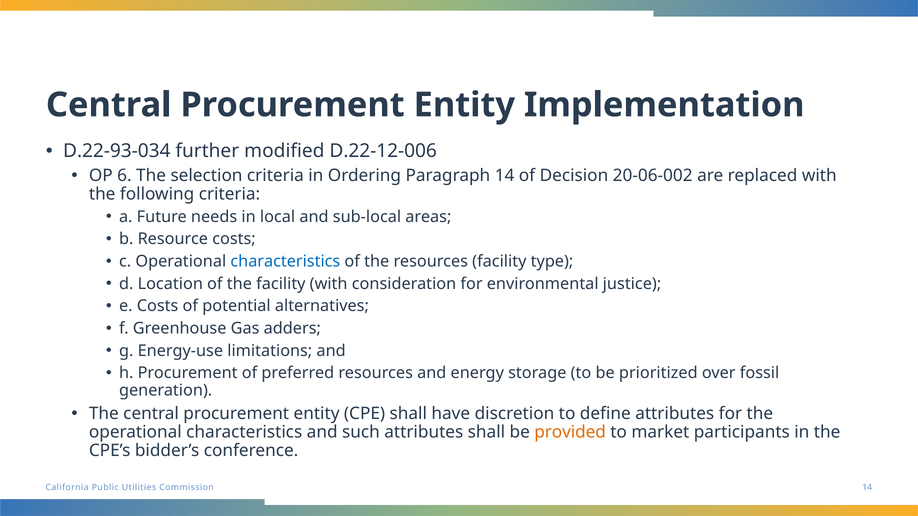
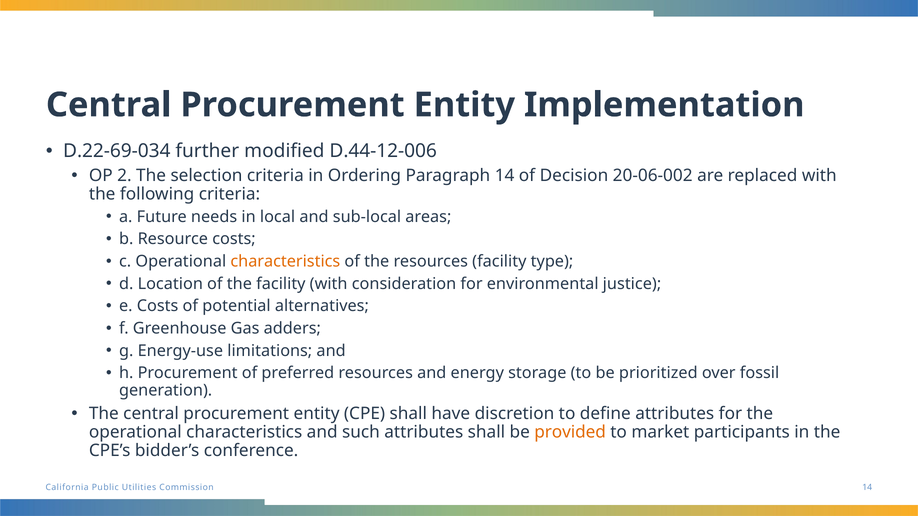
D.22-93-034: D.22-93-034 -> D.22-69-034 (117, 151)
D.22-12-006: D.22-12-006 -> D.44-12-006 (383, 151)
6: 6 -> 2 (124, 176)
characteristics colour: blue -> orange (285, 262)
